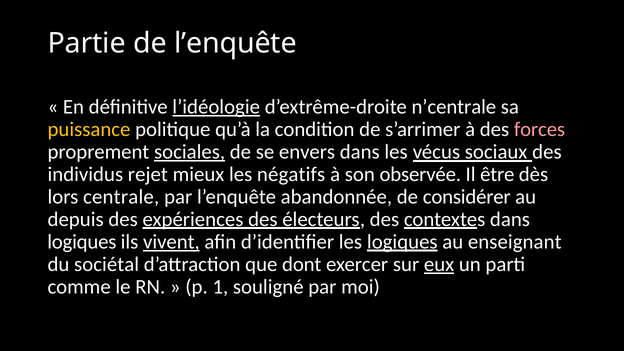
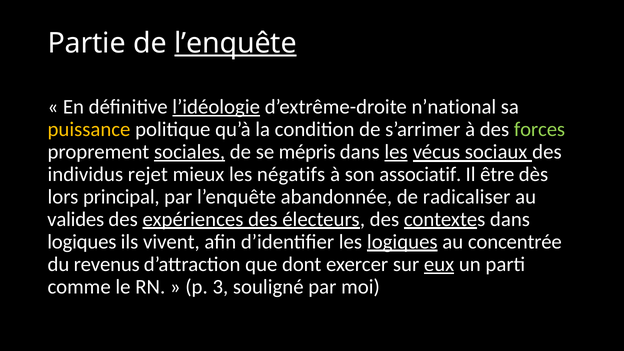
l’enquête underline: none -> present (235, 43)
n’centrale: n’centrale -> n’national (454, 107)
forces colour: pink -> light green (540, 129)
envers: envers -> mépris (307, 152)
les underline: none -> present (396, 152)
observée: observée -> associatif (420, 174)
centrale: centrale -> principal (121, 197)
considérer: considérer -> radicaliser (467, 197)
depuis: depuis -> valides (76, 219)
vivent underline: present -> none (171, 242)
enseignant: enseignant -> concentrée (515, 242)
sociétal: sociétal -> revenus (107, 264)
1: 1 -> 3 (220, 287)
